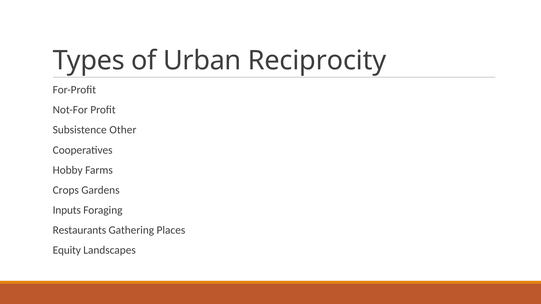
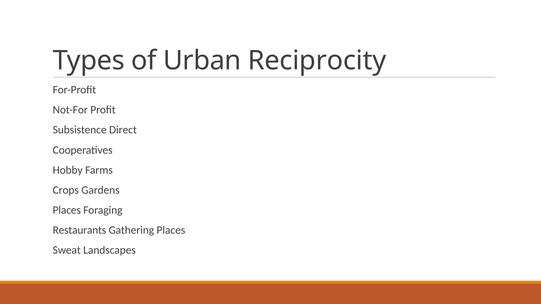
Other: Other -> Direct (123, 130)
Inputs: Inputs -> Places (67, 210)
Equity: Equity -> Sweat (67, 250)
